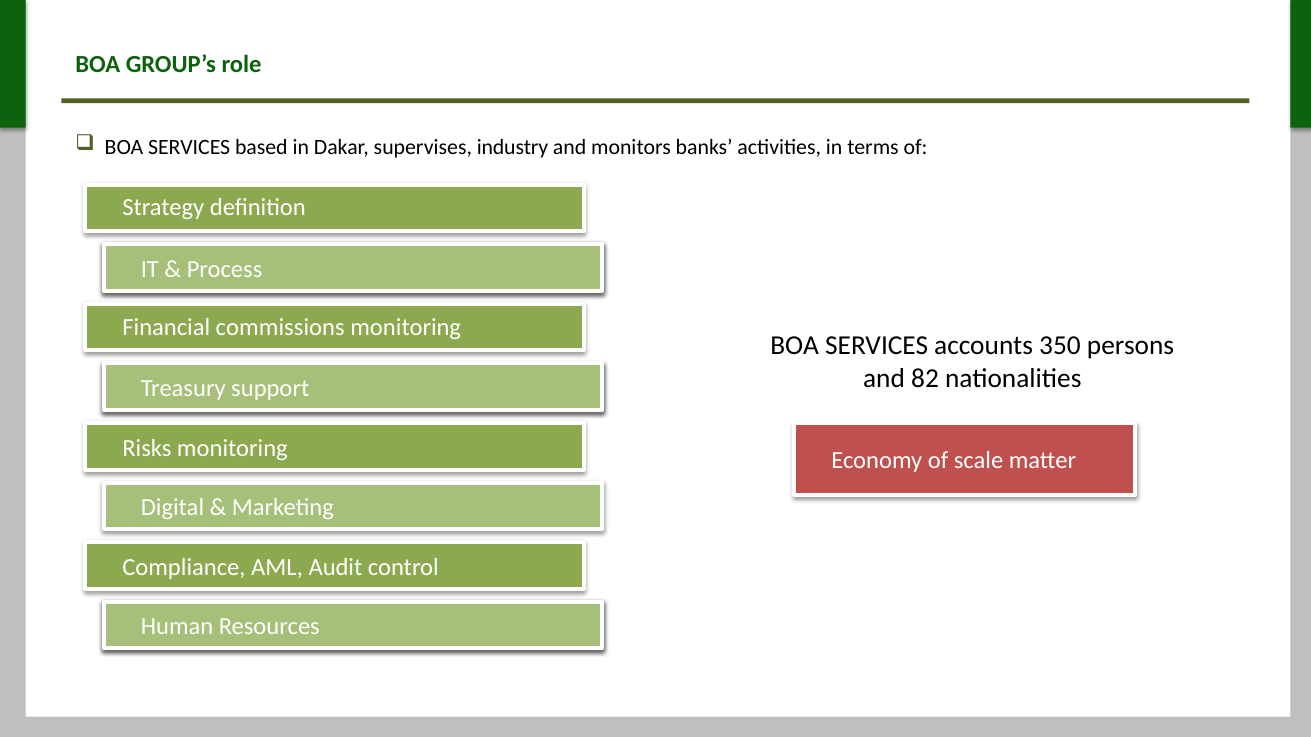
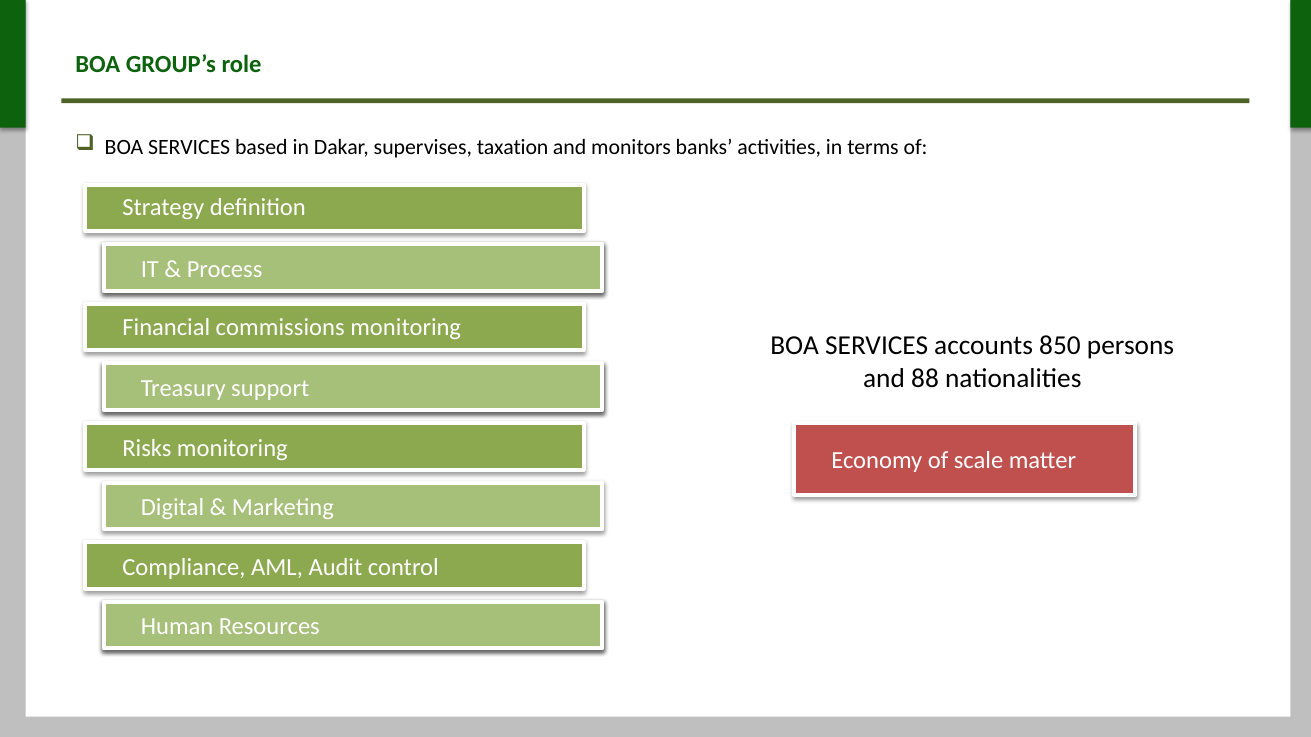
industry: industry -> taxation (513, 147)
350: 350 -> 850 (1060, 346)
82: 82 -> 88 (925, 379)
